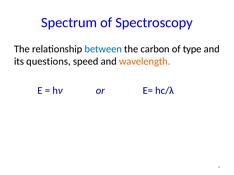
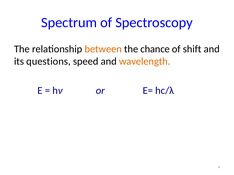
between colour: blue -> orange (103, 49)
carbon: carbon -> chance (155, 49)
type: type -> shift (192, 49)
